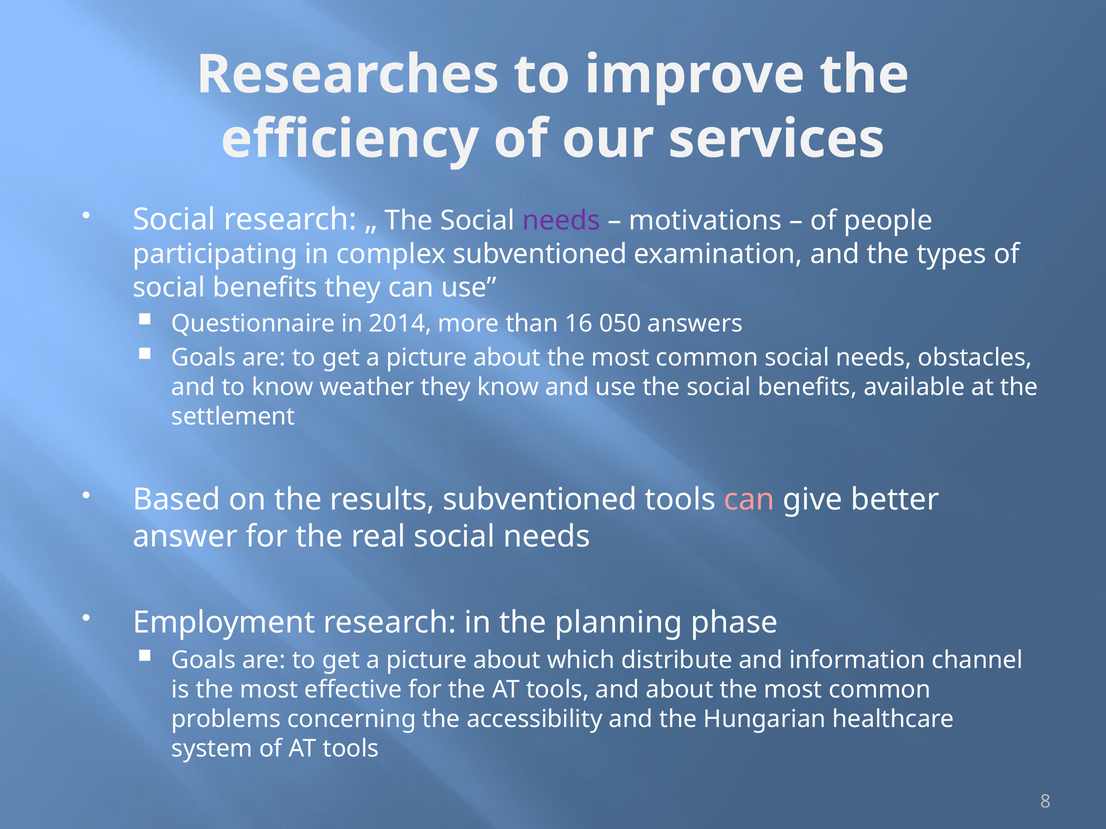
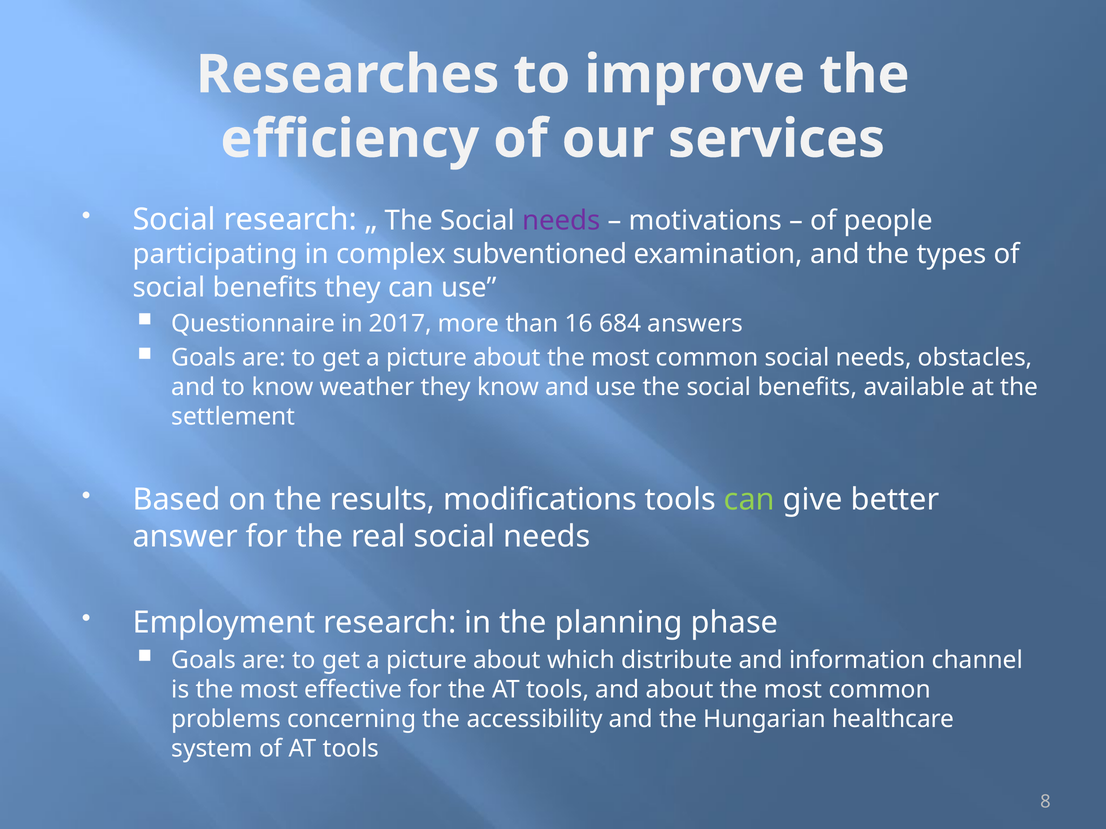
2014: 2014 -> 2017 (400, 324)
050: 050 -> 684 (620, 324)
results subventioned: subventioned -> modifications (540, 500)
can colour: pink -> light green (749, 500)
